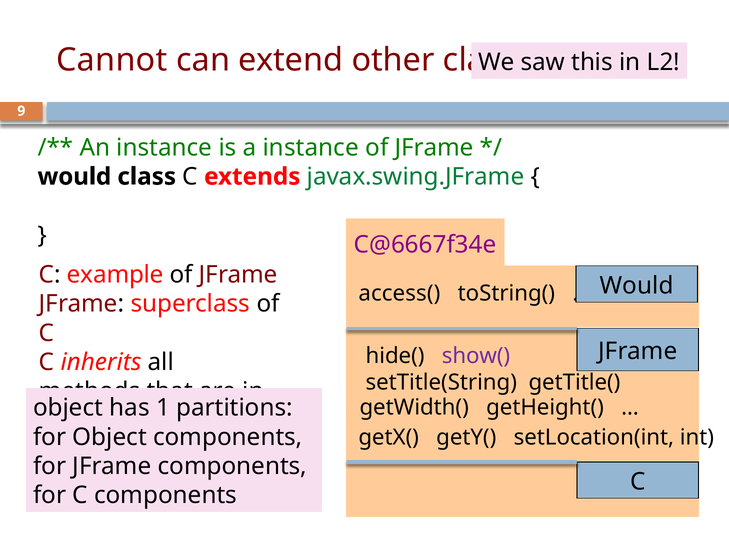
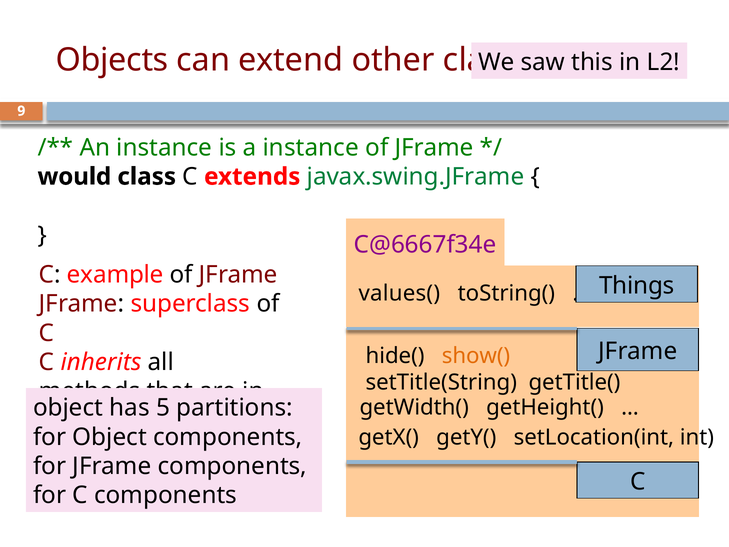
Cannot: Cannot -> Objects (112, 60)
access(: access( -> values( (399, 293)
Would: Would -> Things (637, 286)
show( colour: purple -> orange (476, 356)
1: 1 -> 5 (163, 408)
